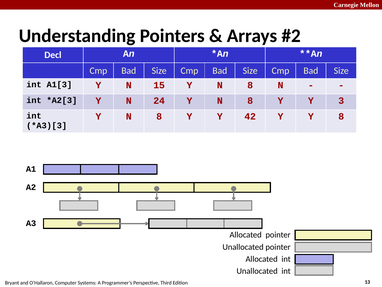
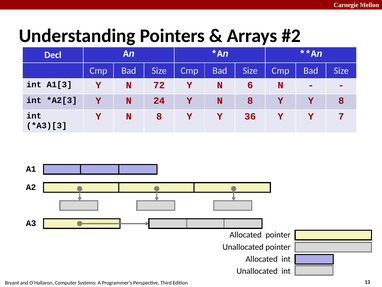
15: 15 -> 72 (159, 85)
8: 8 -> 6 (250, 85)
Y 3: 3 -> 8 (341, 101)
42: 42 -> 36 (250, 116)
Y 8: 8 -> 7 (341, 116)
